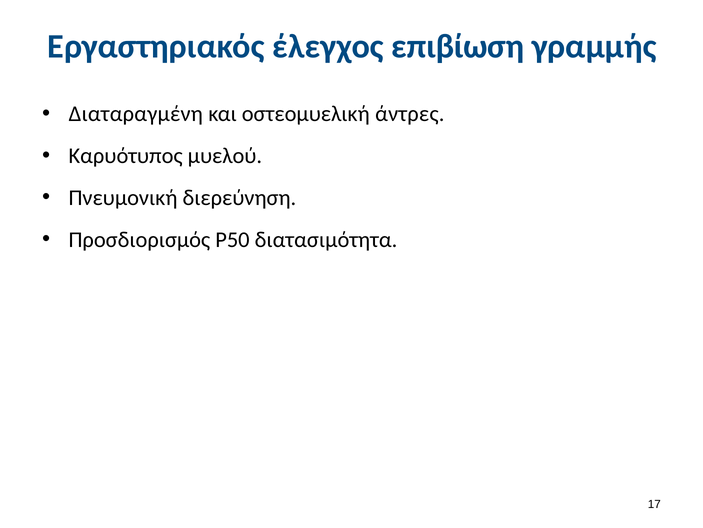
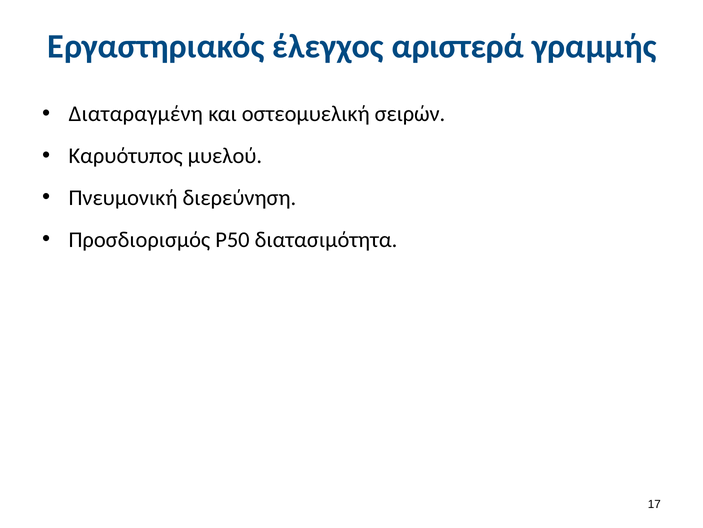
επιβίωση: επιβίωση -> αριστερά (458, 46)
άντρες: άντρες -> σειρών (410, 114)
